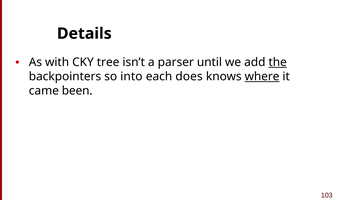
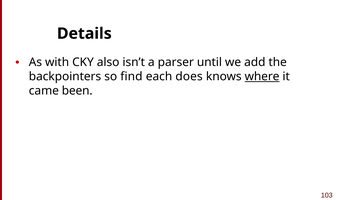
tree: tree -> also (108, 62)
the underline: present -> none (278, 62)
into: into -> find (131, 77)
